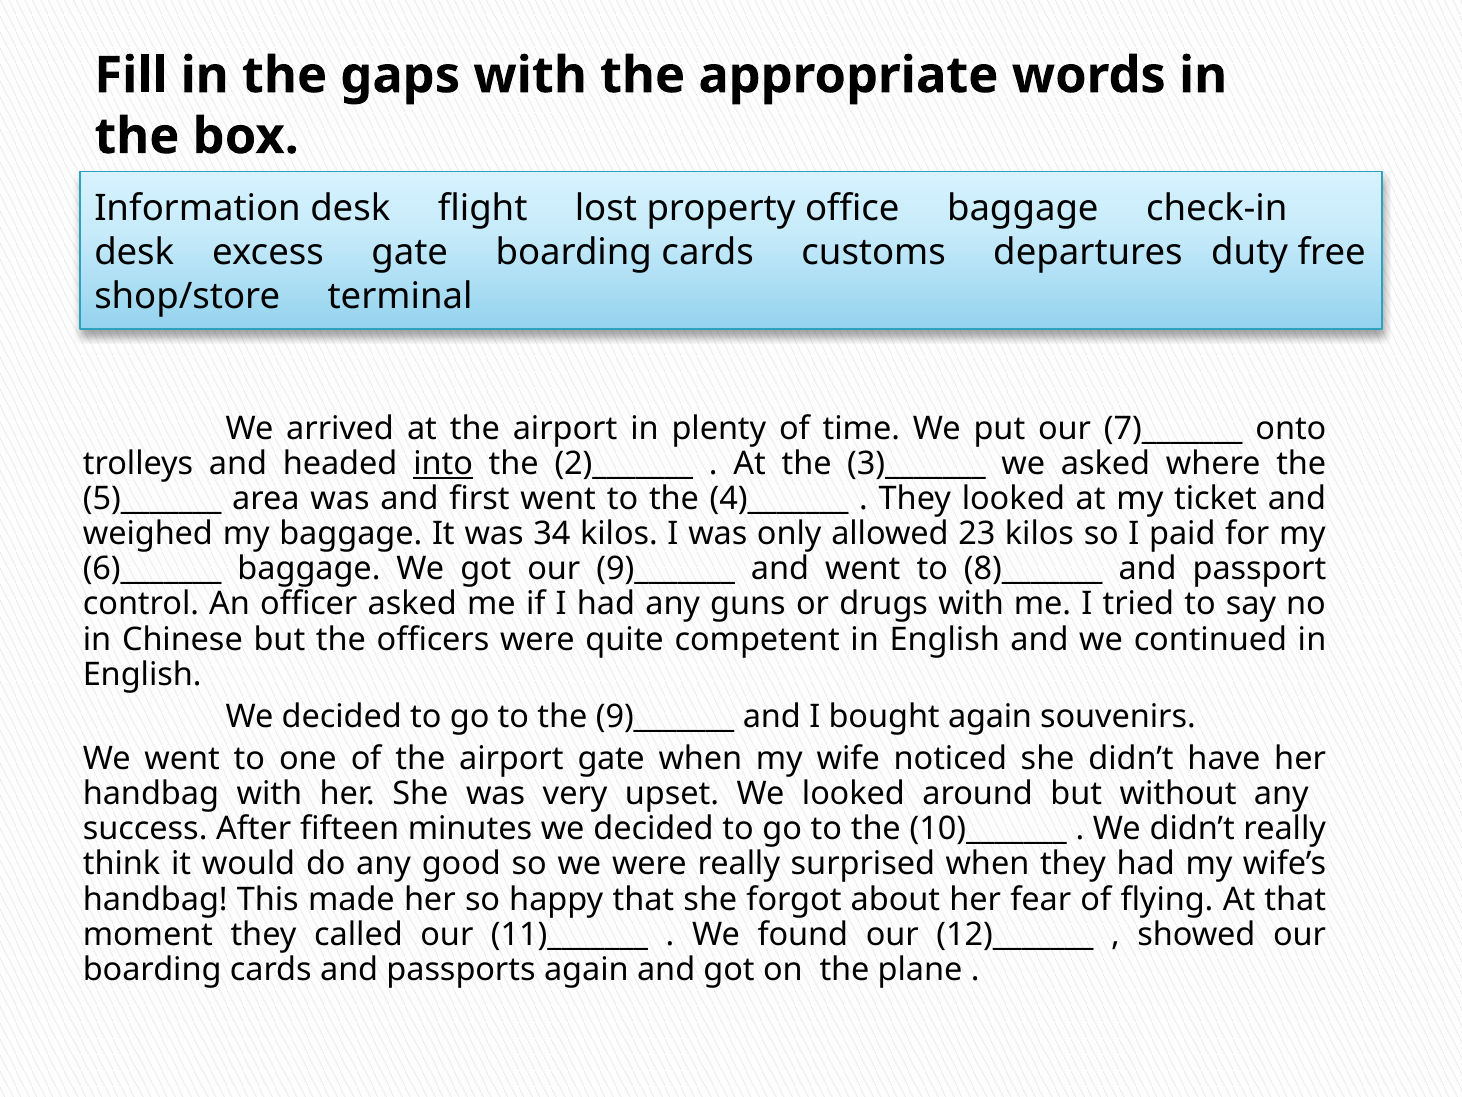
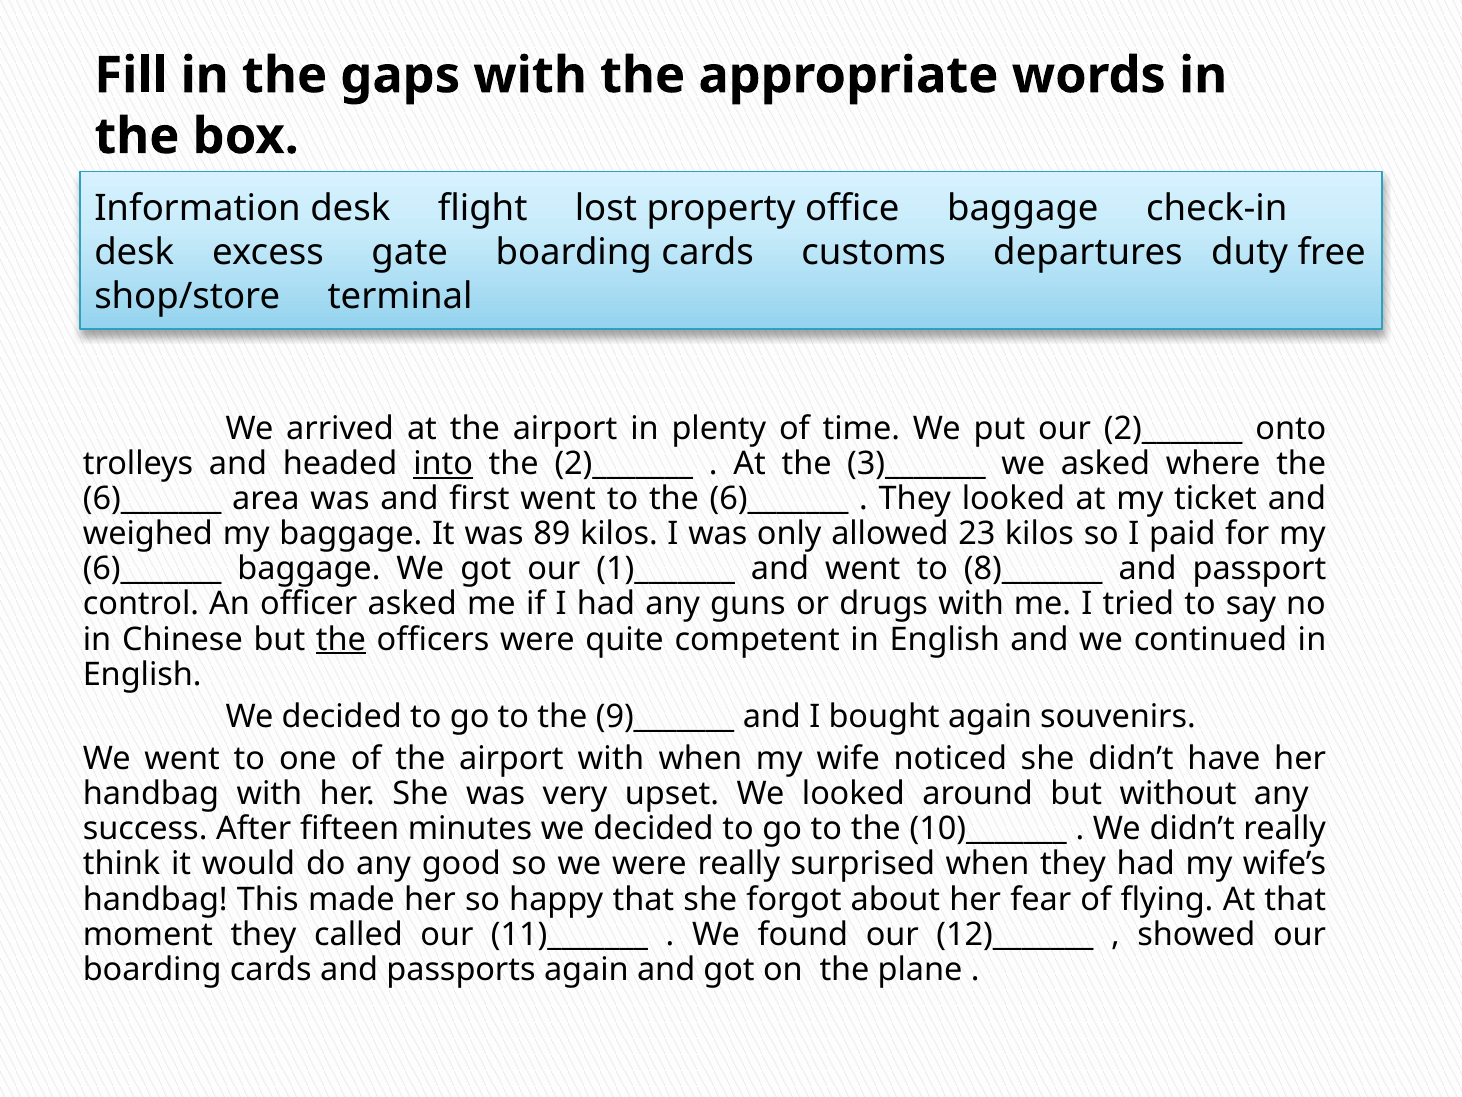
our 7)_______: 7)_______ -> 2)_______ (1173, 429)
5)_______: 5)_______ -> 6)_______ (152, 499)
to the 4)_______: 4)_______ -> 6)_______ (779, 499)
34: 34 -> 89 (552, 534)
our 9)_______: 9)_______ -> 1)_______ (666, 569)
the underline: none -> present (341, 639)
airport gate: gate -> with (611, 759)
